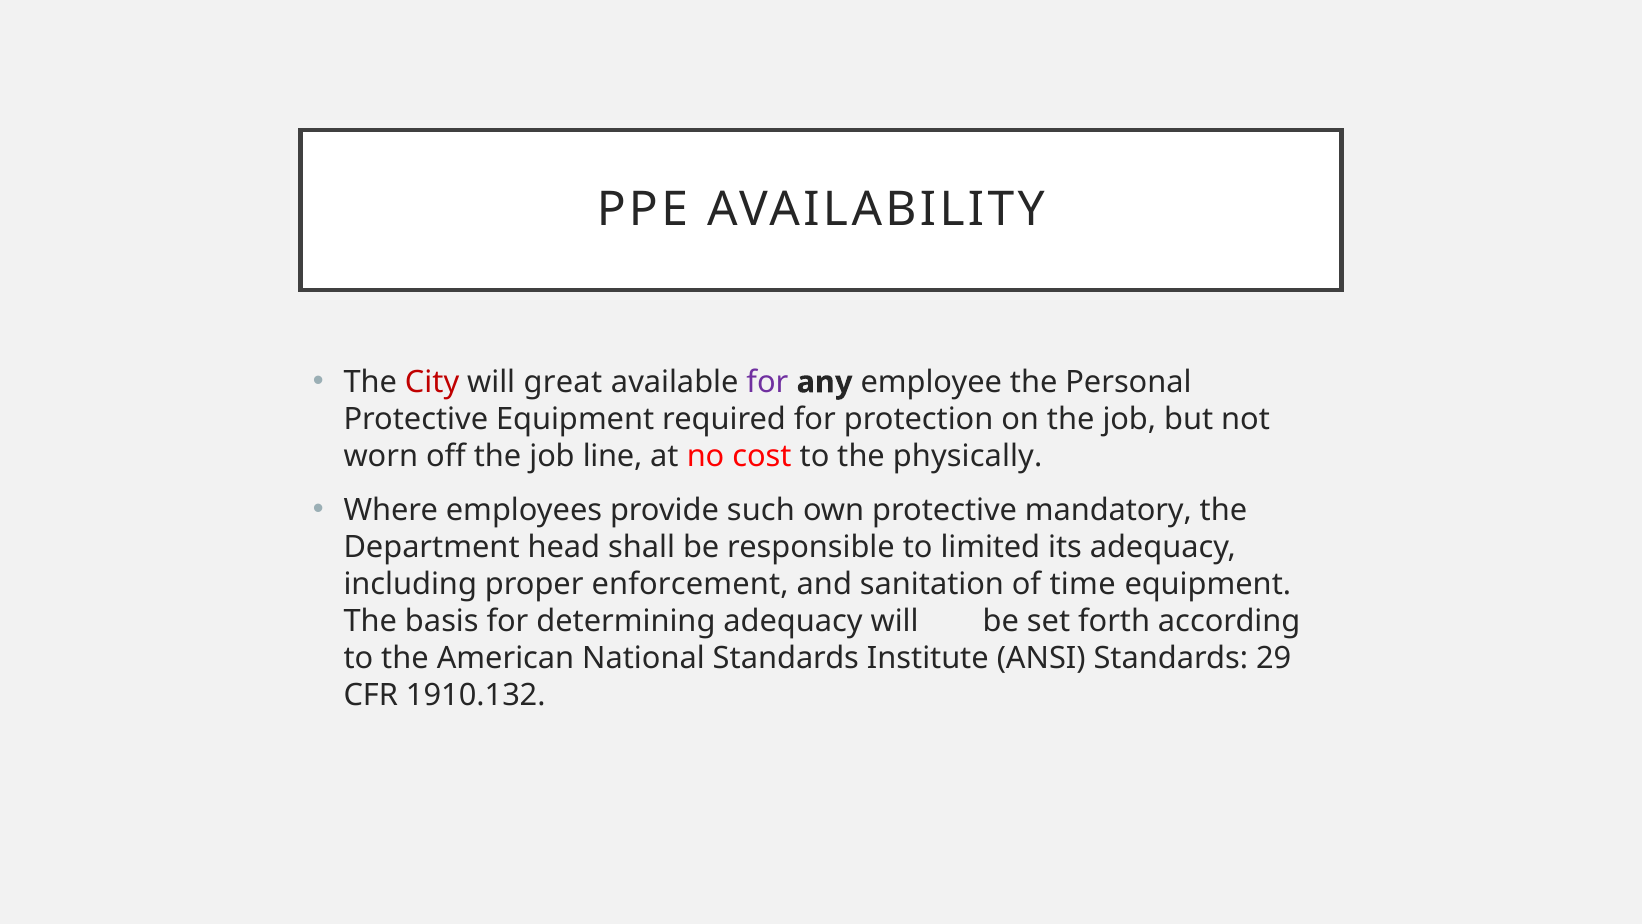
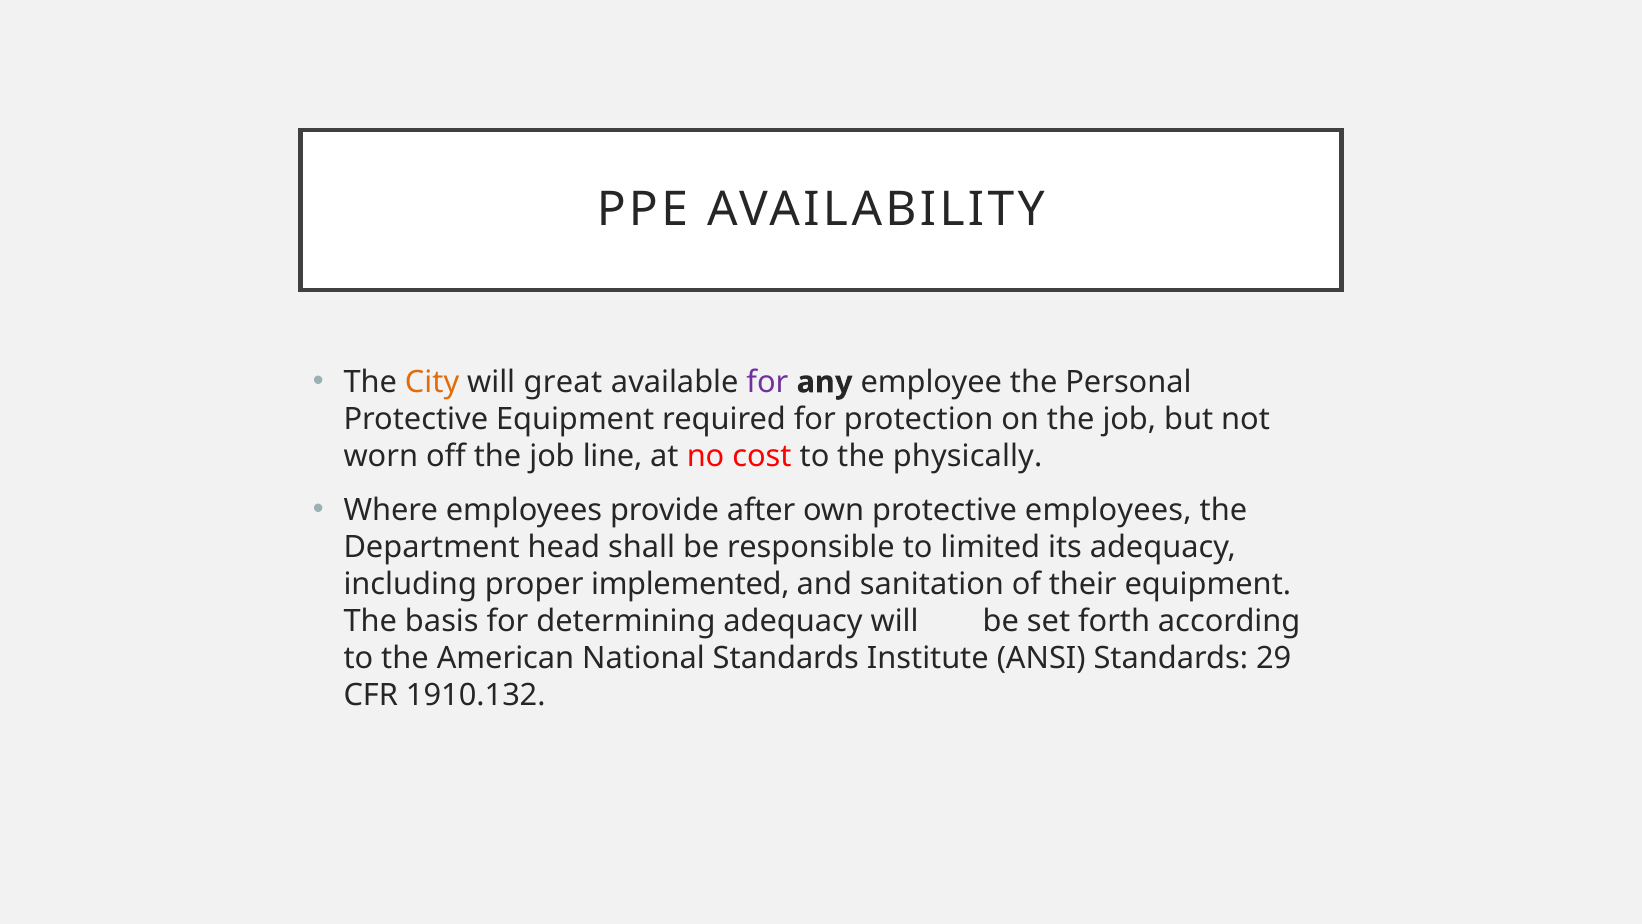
City colour: red -> orange (432, 382)
such: such -> after (761, 510)
protective mandatory: mandatory -> employees (1108, 510)
enforcement: enforcement -> implemented (690, 584)
time: time -> their (1083, 584)
